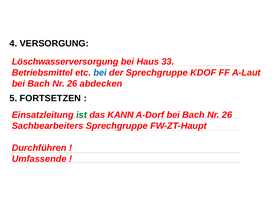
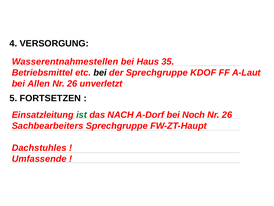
Löschwasserversorgung: Löschwasserversorgung -> Wasserentnahmestellen (65, 62)
33: 33 -> 35 (168, 62)
bei colour: blue -> black (100, 73)
Bach: Bach -> Allen (39, 84)
abdecken: abdecken -> unverletzt (101, 84)
KANN: KANN -> NACH (121, 115)
A-Dorf bei Bach: Bach -> Noch (194, 115)
Durchführen: Durchführen -> Dachstuhles (39, 147)
